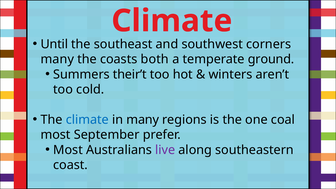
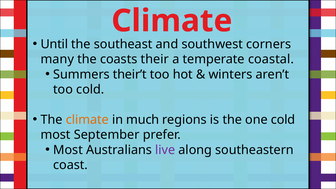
both: both -> their (155, 59)
ground: ground -> coastal (271, 59)
climate colour: blue -> orange (87, 120)
in many: many -> much (143, 120)
one coal: coal -> cold (283, 120)
